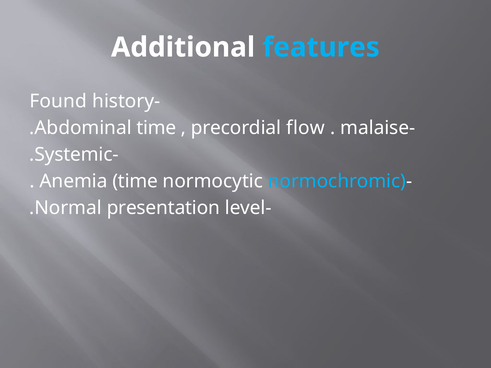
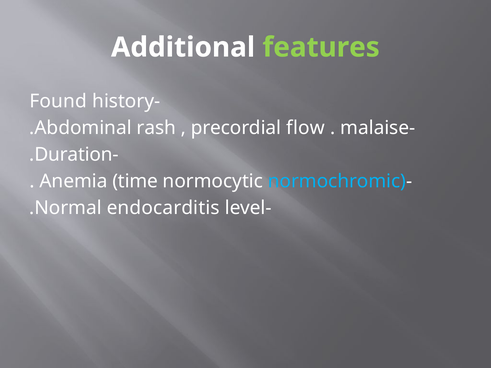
features colour: light blue -> light green (321, 47)
Abdominal time: time -> rash (156, 128)
Systemic: Systemic -> Duration (74, 155)
presentation: presentation -> endocarditis (163, 208)
